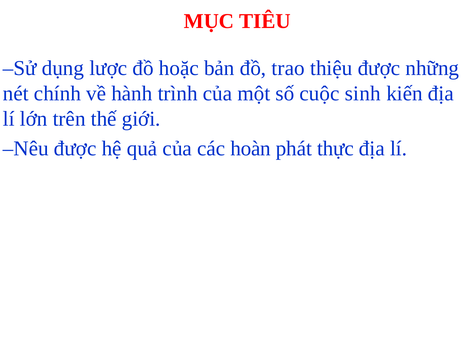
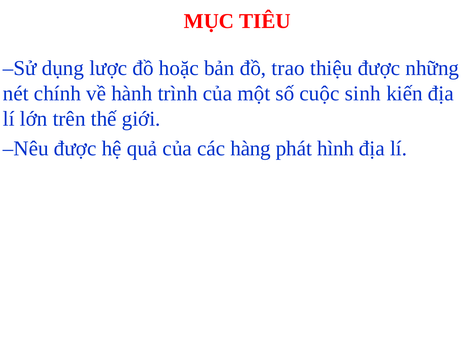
hoàn: hoàn -> hàng (251, 148)
thực: thực -> hình (336, 148)
